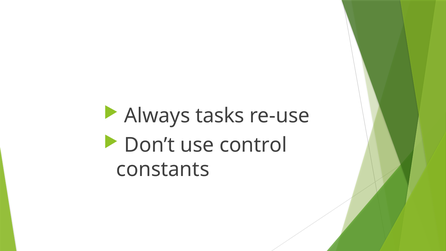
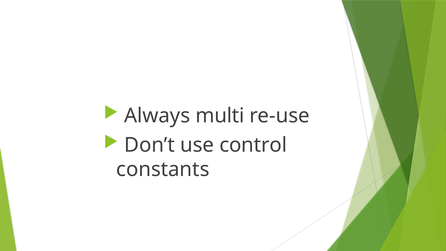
tasks: tasks -> multi (220, 116)
